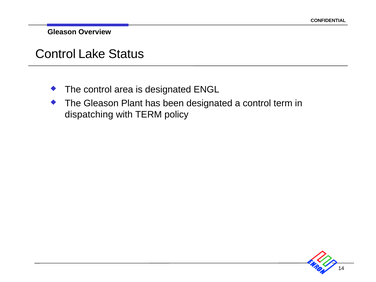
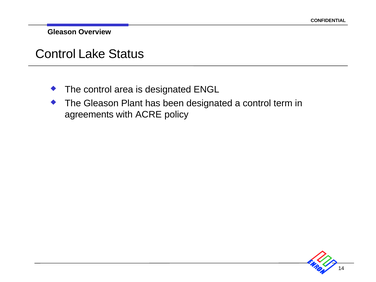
dispatching: dispatching -> agreements (89, 114)
with TERM: TERM -> ACRE (149, 114)
